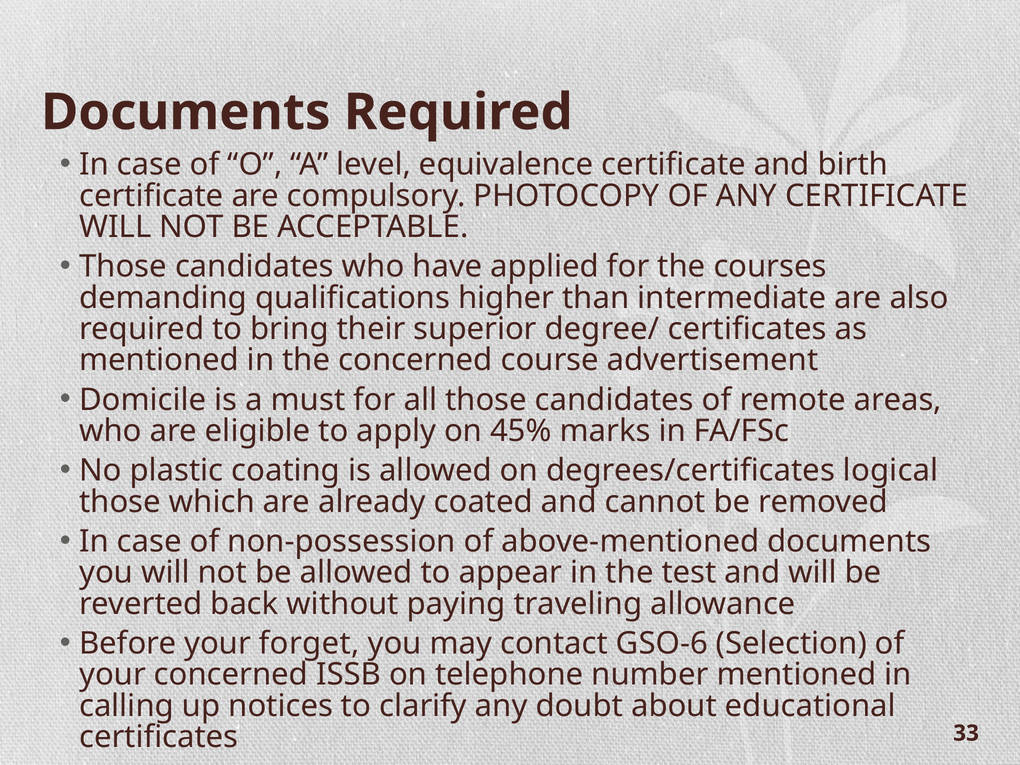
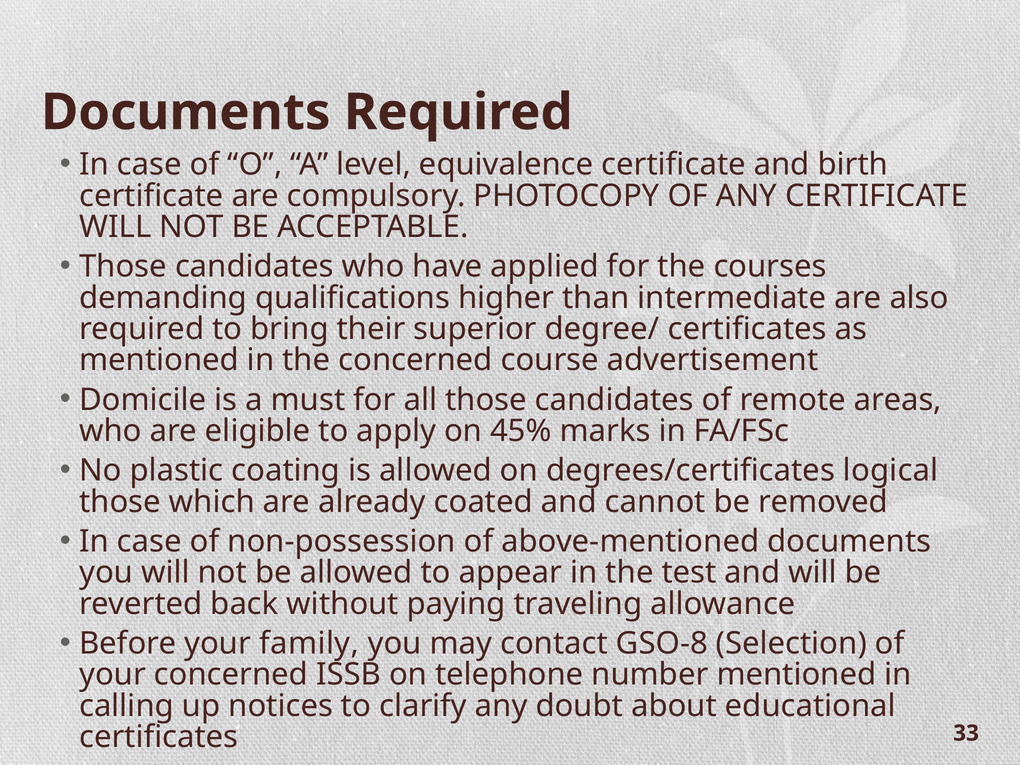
forget: forget -> family (309, 643)
GSO-6: GSO-6 -> GSO-8 (662, 643)
